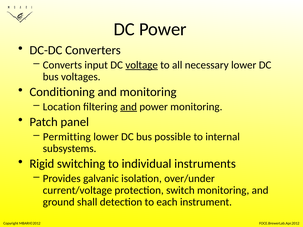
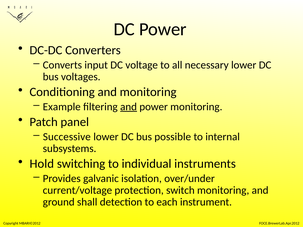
voltage underline: present -> none (142, 65)
Location: Location -> Example (62, 107)
Permitting: Permitting -> Successive (67, 137)
Rigid: Rigid -> Hold (42, 164)
